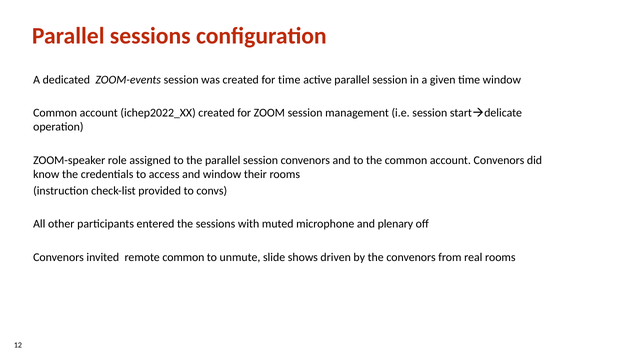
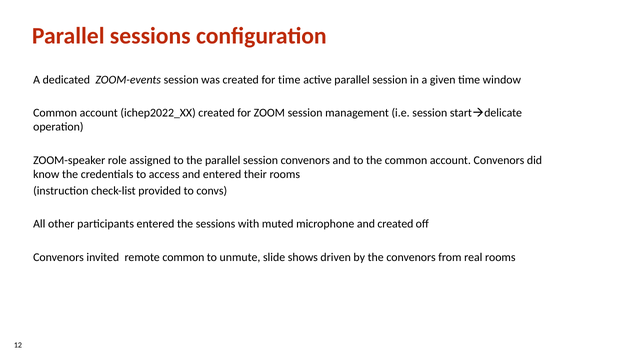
and window: window -> entered (222, 174)
and plenary: plenary -> created (395, 224)
